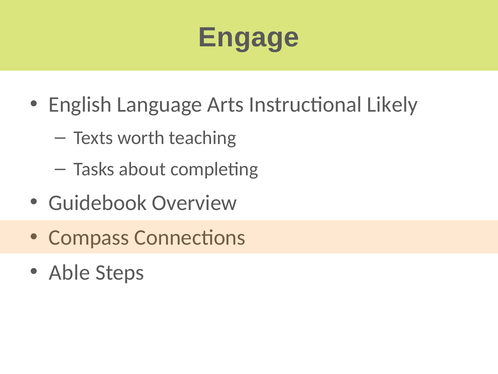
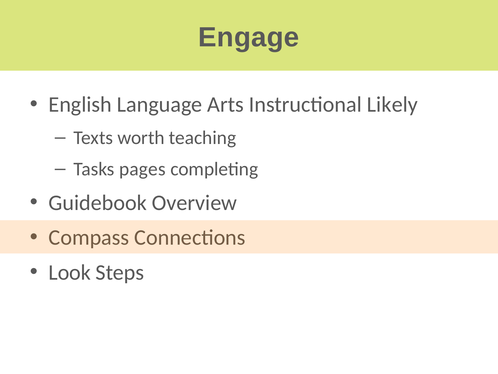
about: about -> pages (142, 169)
Able: Able -> Look (70, 272)
